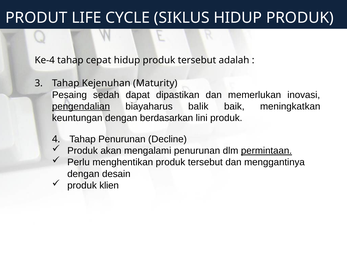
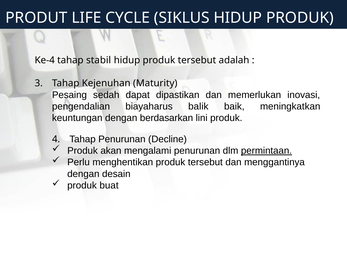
cepat: cepat -> stabil (99, 60)
pengendalian underline: present -> none (81, 107)
klien: klien -> buat (109, 186)
